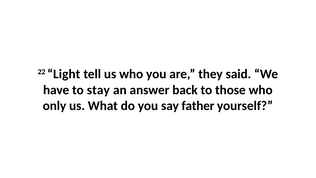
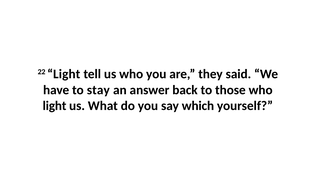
only: only -> light (55, 106)
father: father -> which (198, 106)
